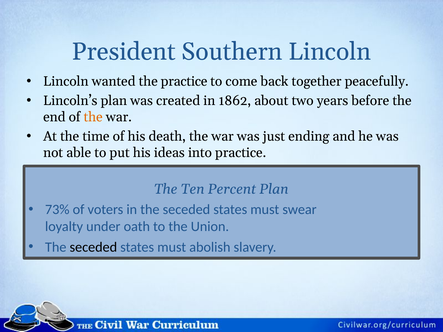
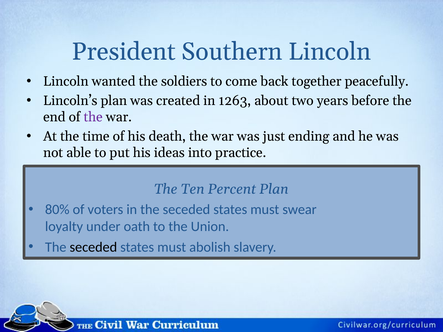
the practice: practice -> soldiers (184, 81)
1862: 1862 -> 1263 (235, 101)
the colour: orange -> purple (93, 117)
73%: 73% -> 80% (57, 210)
